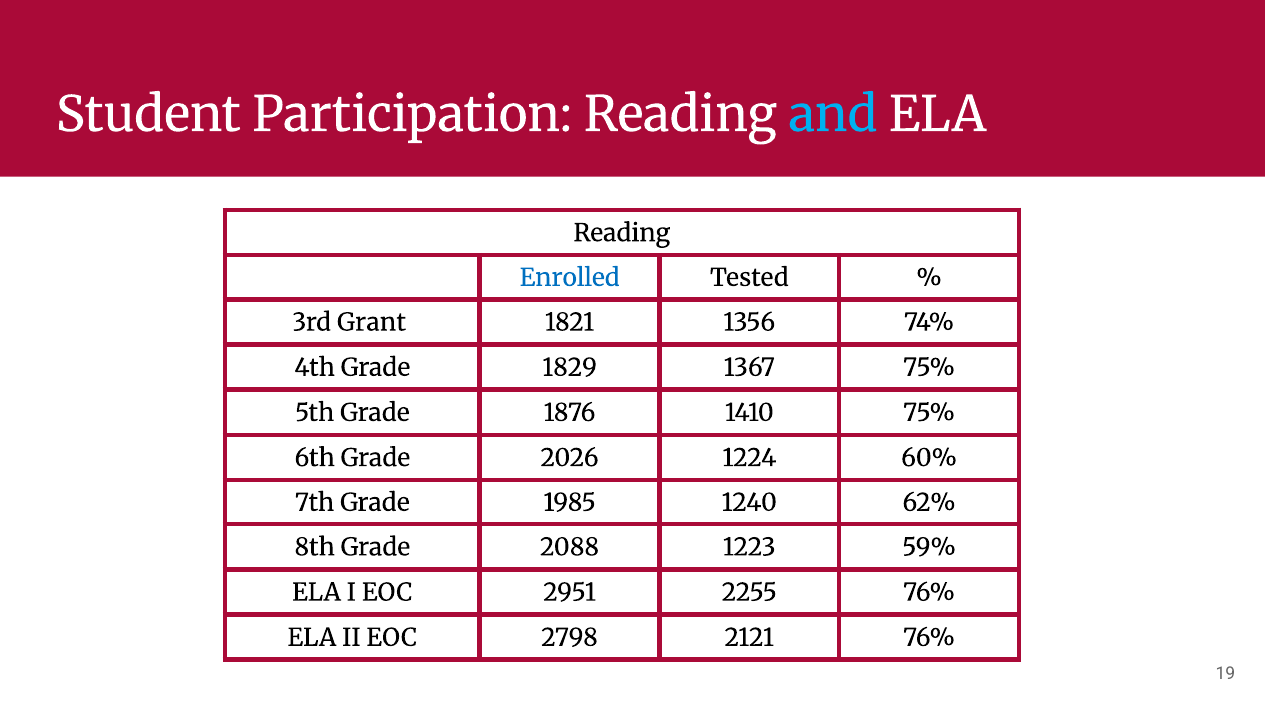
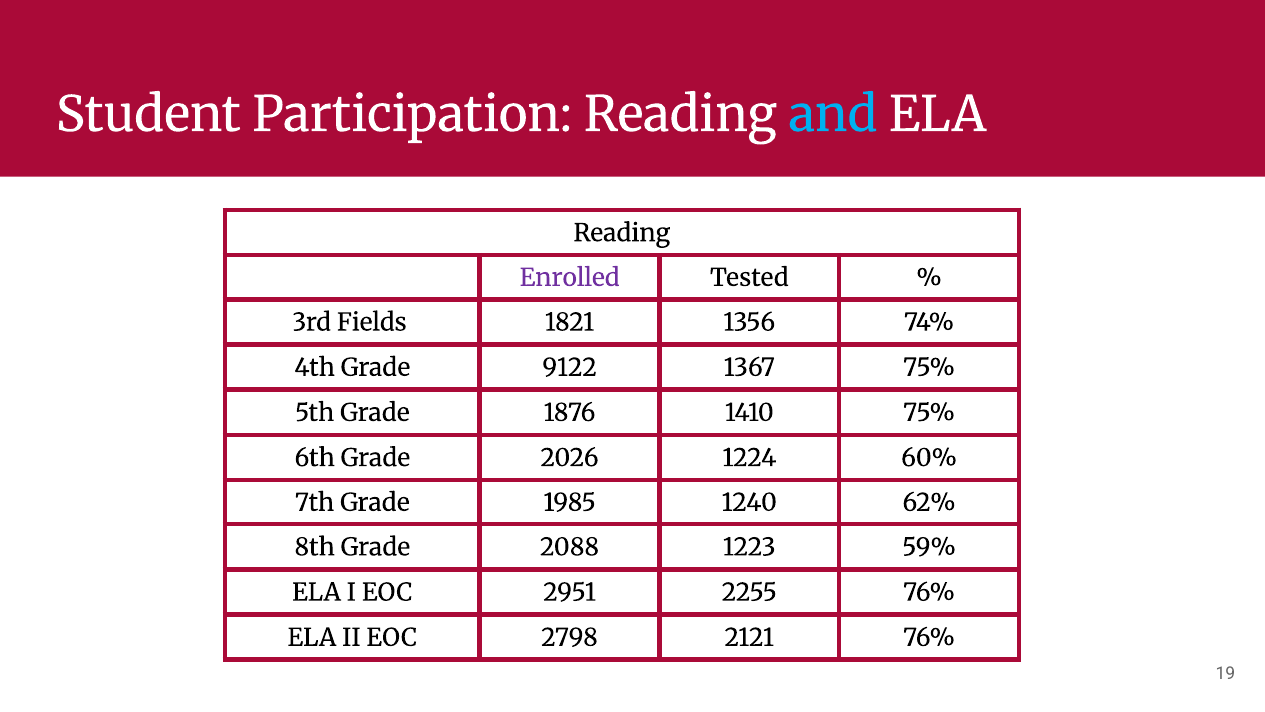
Enrolled colour: blue -> purple (570, 278)
Grant: Grant -> Fields (372, 322)
1829: 1829 -> 9122 (570, 367)
